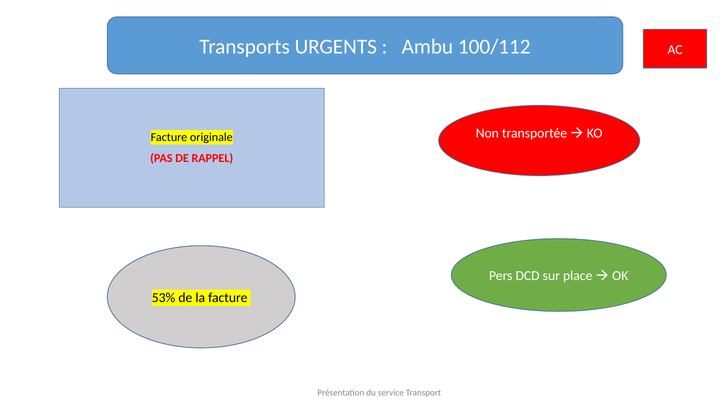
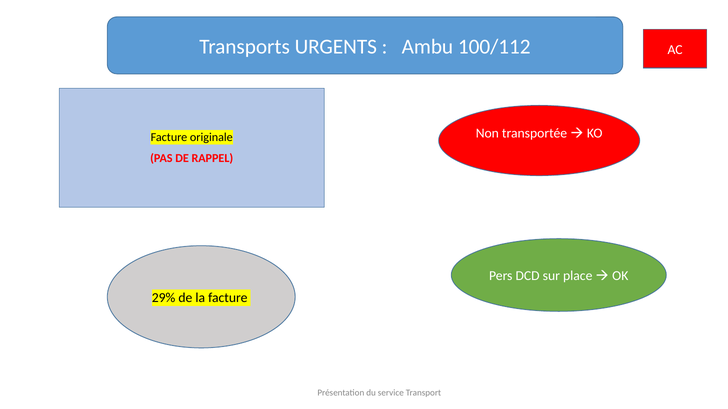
53%: 53% -> 29% (164, 298)
